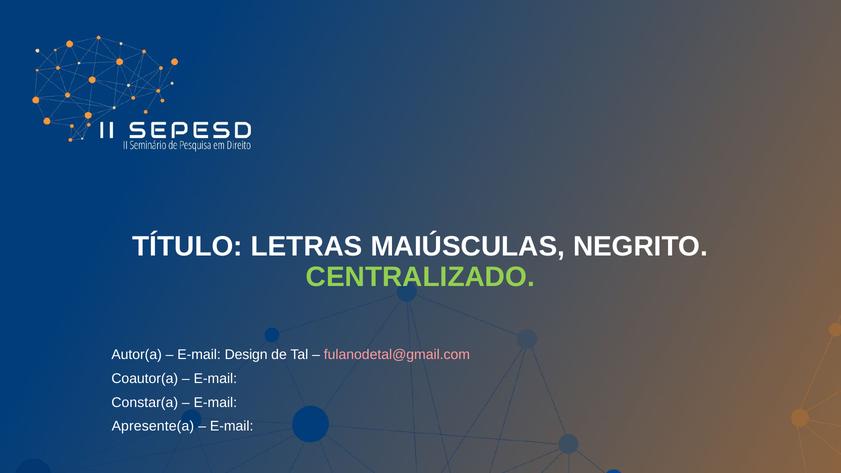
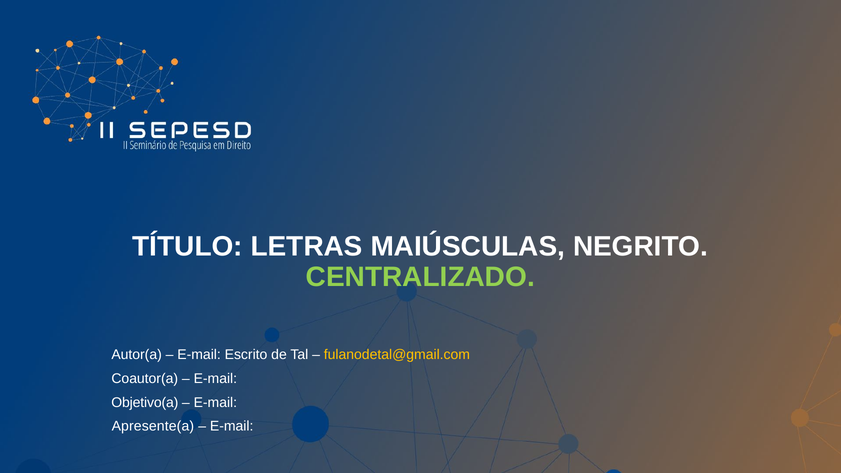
Design: Design -> Escrito (246, 355)
fulanodetal@gmail.com colour: pink -> yellow (397, 355)
Constar(a: Constar(a -> Objetivo(a (145, 402)
